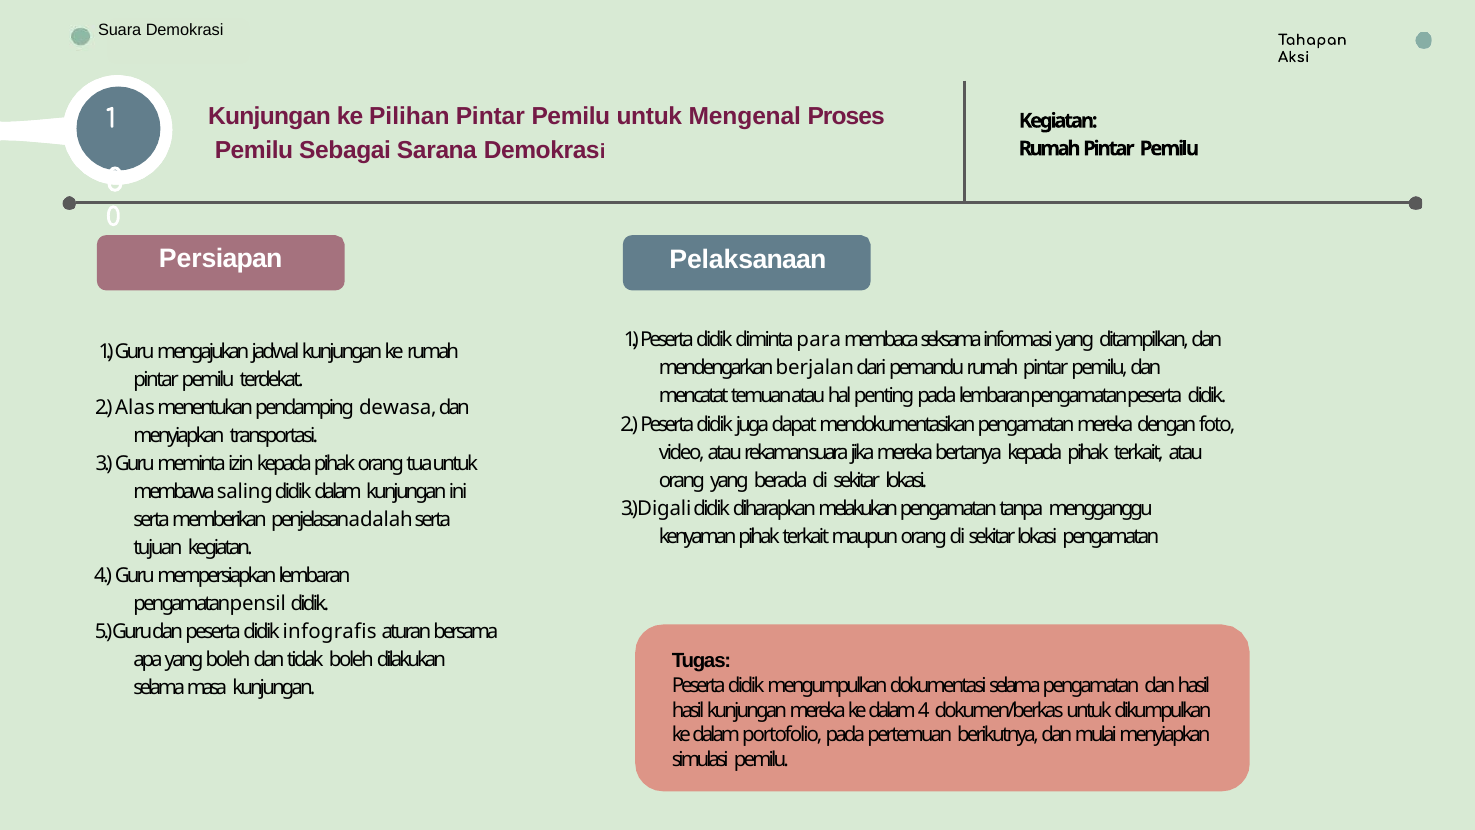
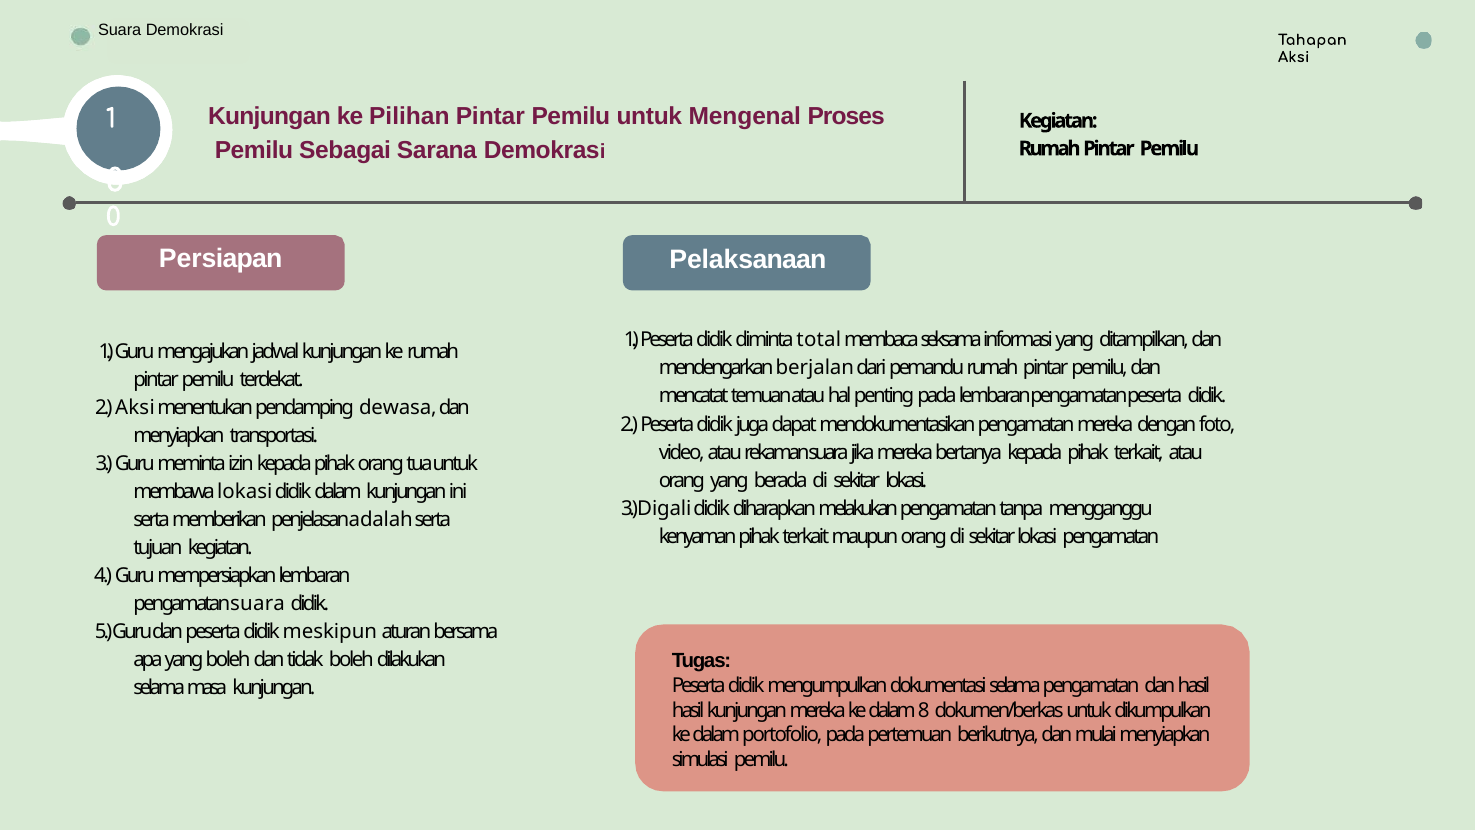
para: para -> total (819, 340)
2 Alas: Alas -> Aksi (135, 408)
membawa saling: saling -> lokasi (245, 492)
pengamatan pensil: pensil -> suara (258, 604)
infografis: infografis -> meskipun (330, 632)
dalam 4: 4 -> 8 (924, 710)
